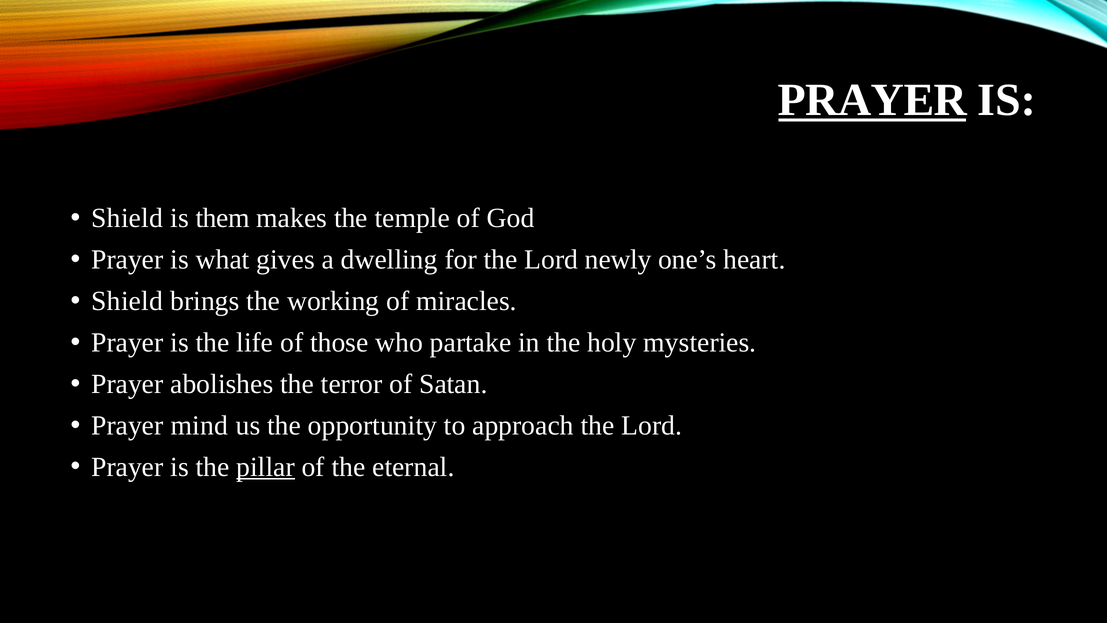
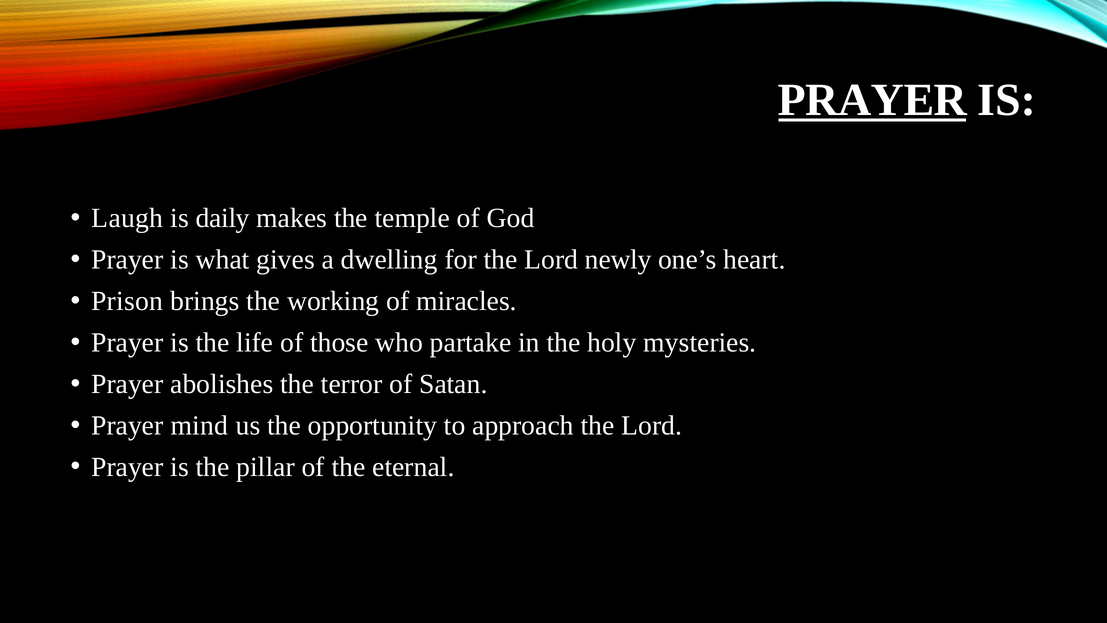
Shield: Shield -> Laugh (127, 218)
them: them -> daily (223, 218)
Shield: Shield -> Prison (127, 301)
pillar underline: present -> none (266, 467)
